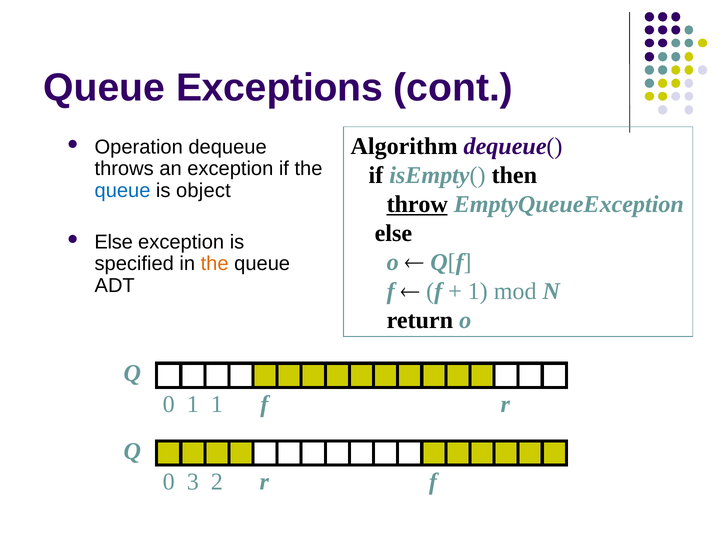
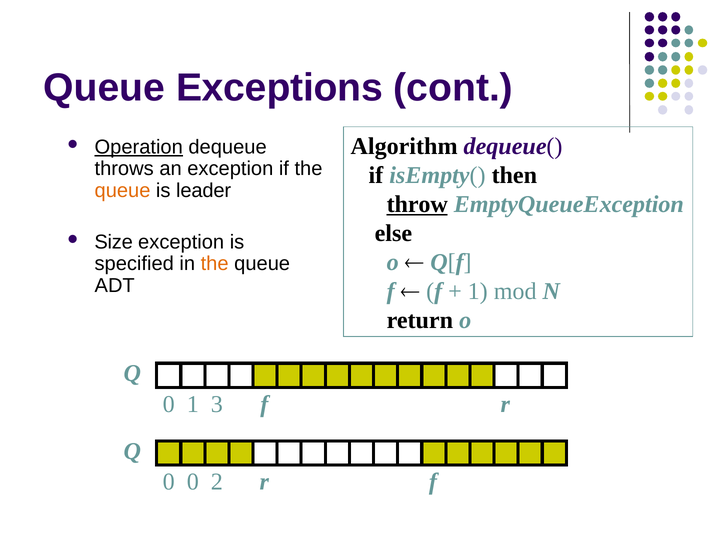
Operation underline: none -> present (139, 147)
queue colour: blue -> orange (123, 190)
object: object -> leader (204, 190)
Else: Else -> Size (114, 242)
1 1: 1 -> 3 (217, 404)
0 3: 3 -> 0 (193, 481)
